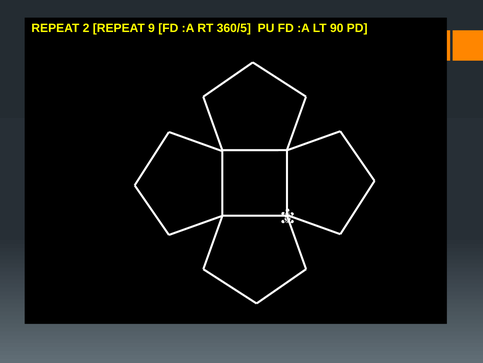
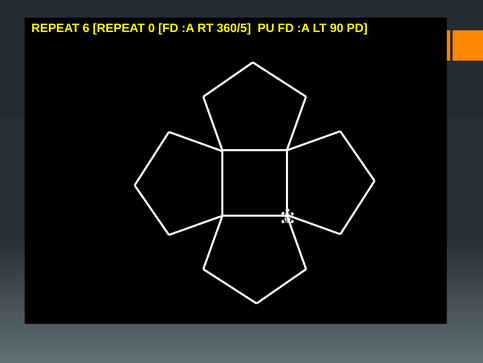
2: 2 -> 6 (86, 28)
9: 9 -> 0 (152, 28)
